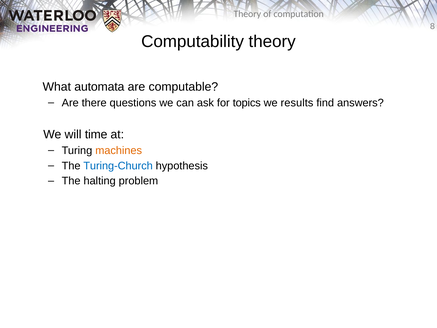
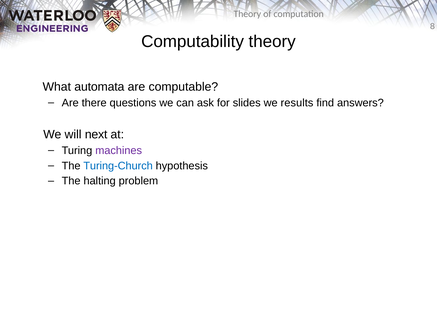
topics: topics -> slides (247, 103)
time: time -> next (96, 134)
machines colour: orange -> purple (119, 150)
